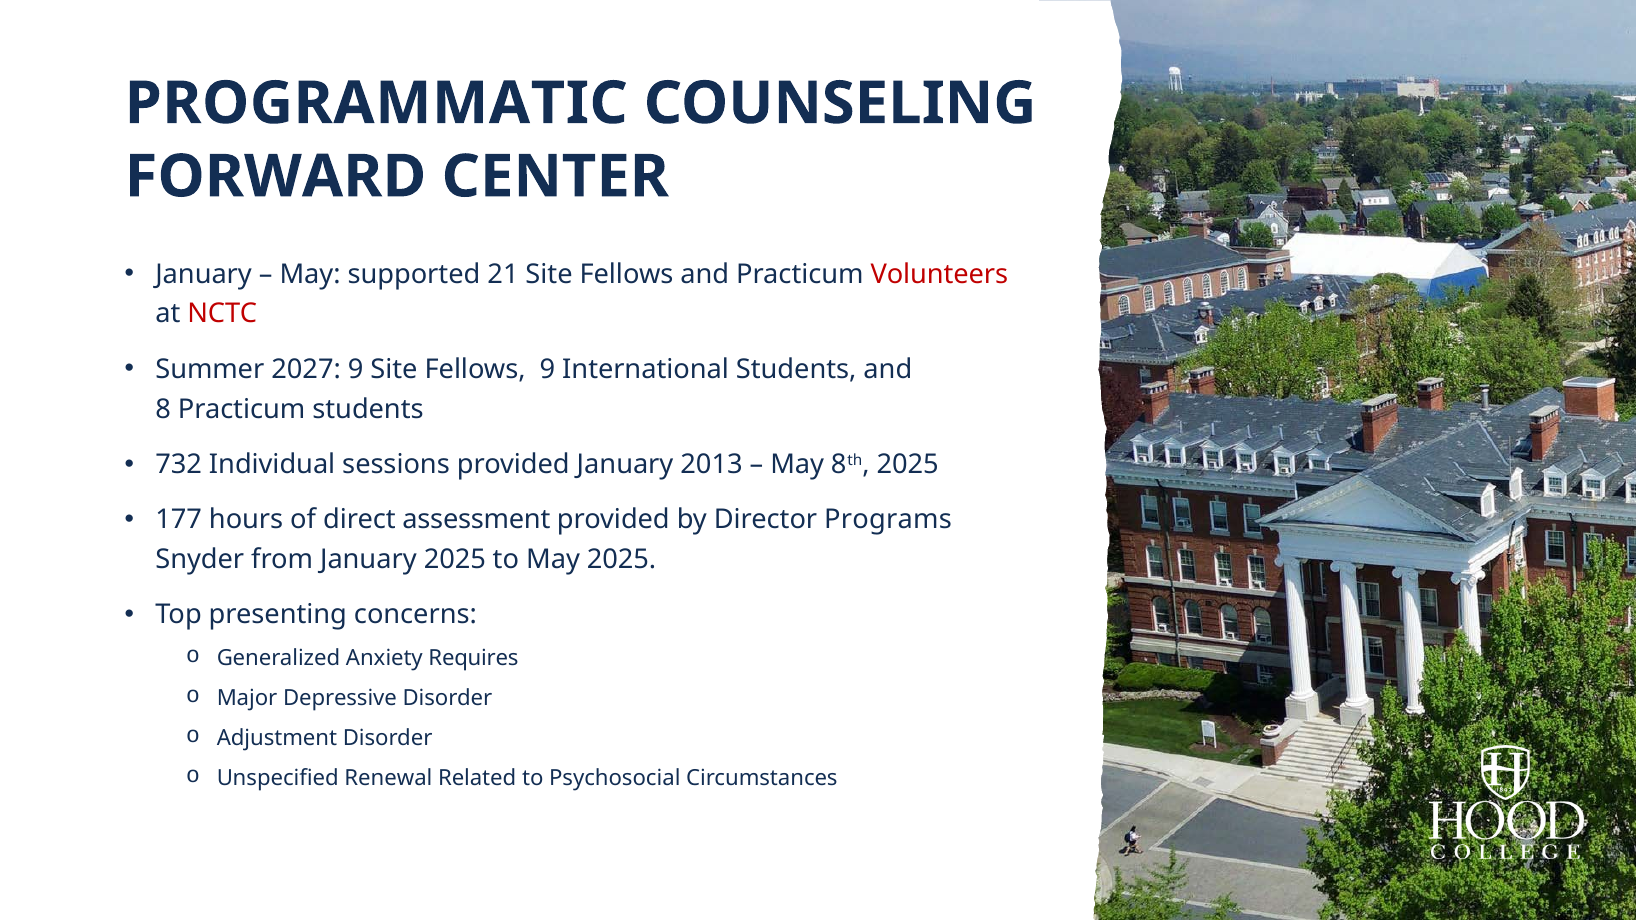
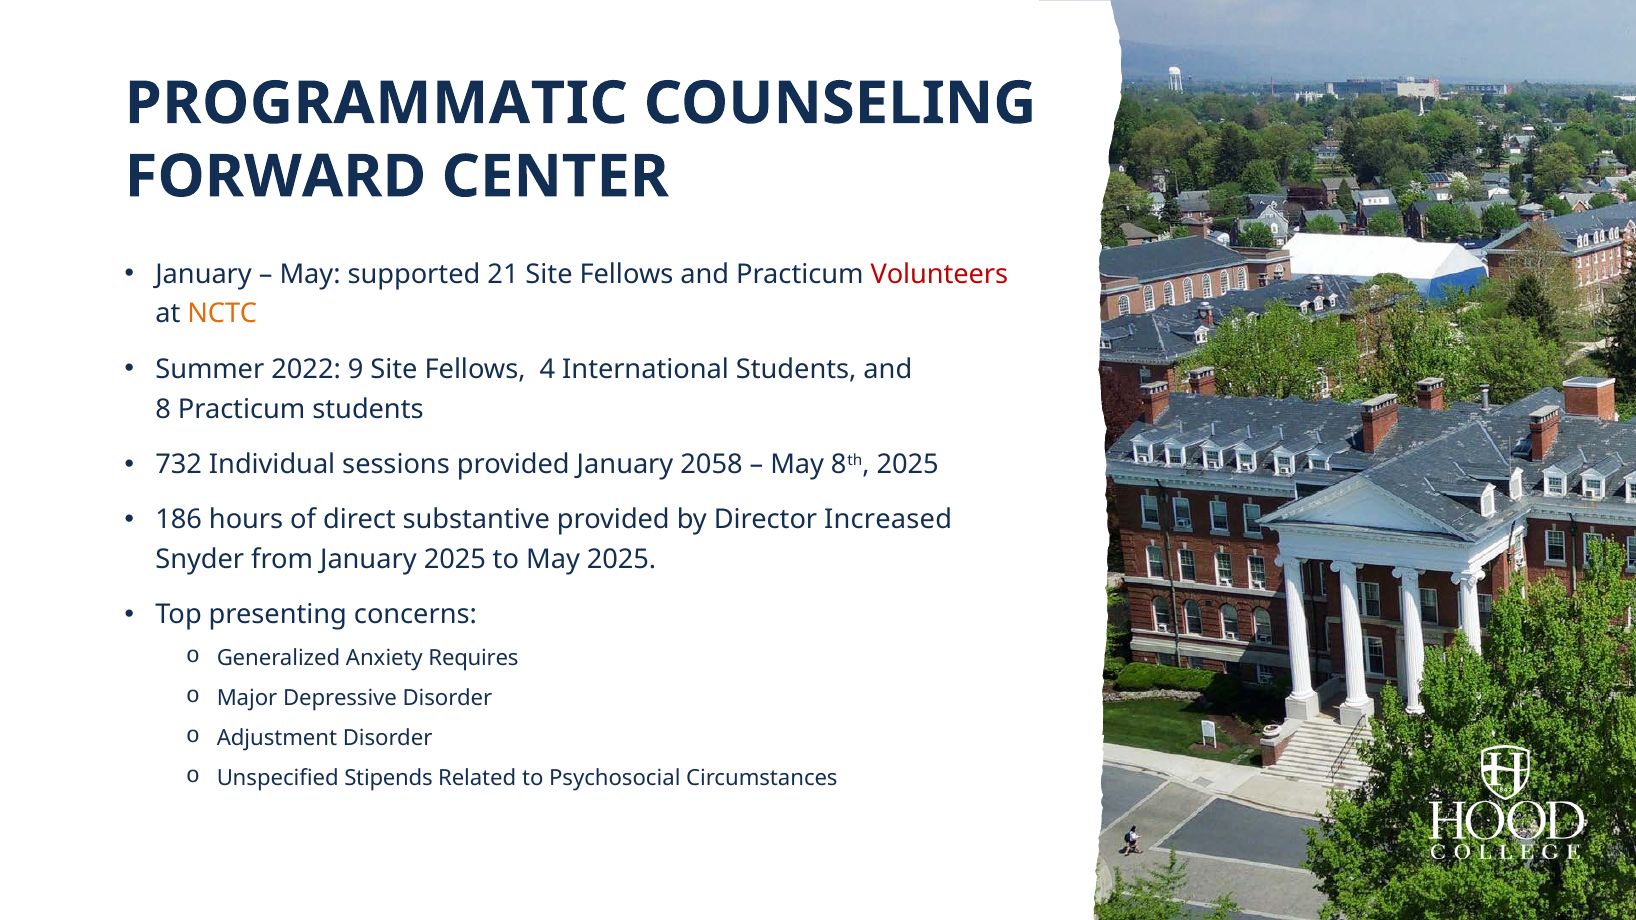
NCTC colour: red -> orange (222, 314)
2027: 2027 -> 2022 (306, 369)
Fellows 9: 9 -> 4 (547, 369)
2013: 2013 -> 2058 (712, 465)
177: 177 -> 186 (179, 520)
assessment: assessment -> substantive (476, 520)
Programs: Programs -> Increased (888, 520)
Renewal: Renewal -> Stipends (389, 778)
